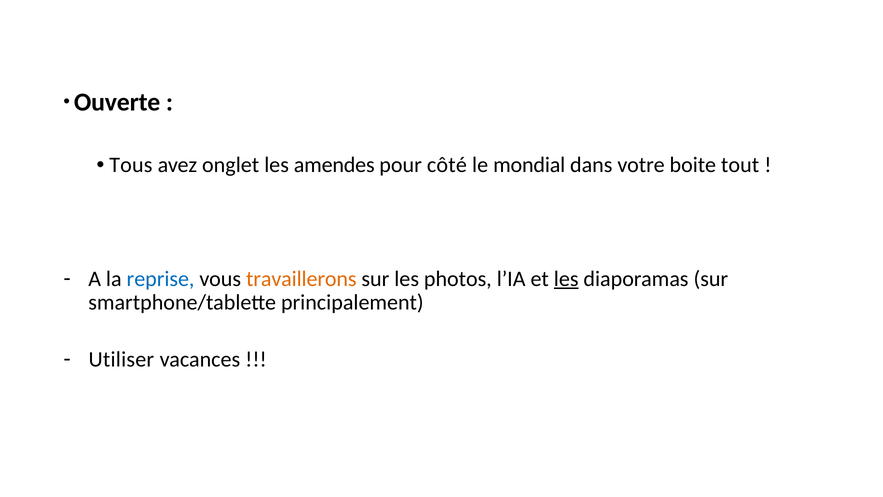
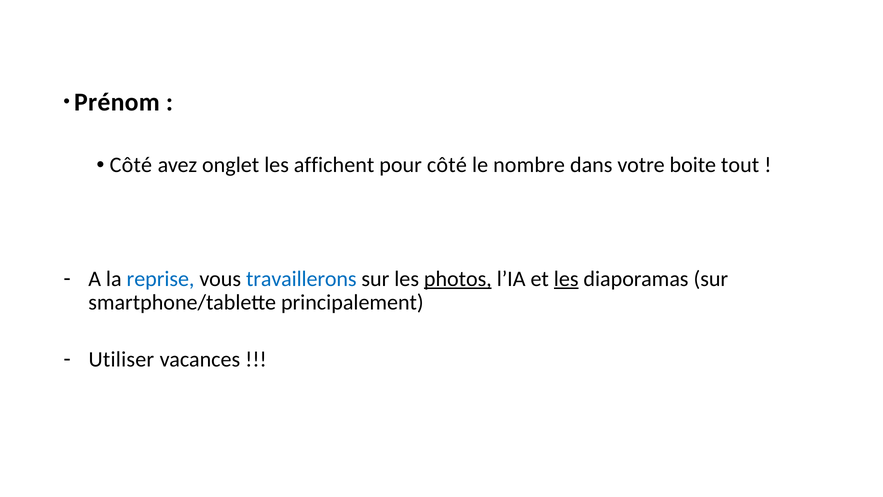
Ouverte: Ouverte -> Prénom (117, 102)
Tous: Tous -> Côté (131, 165)
amendes: amendes -> affichent (334, 165)
mondial: mondial -> nombre (529, 165)
travaillerons colour: orange -> blue (301, 279)
photos underline: none -> present (458, 279)
